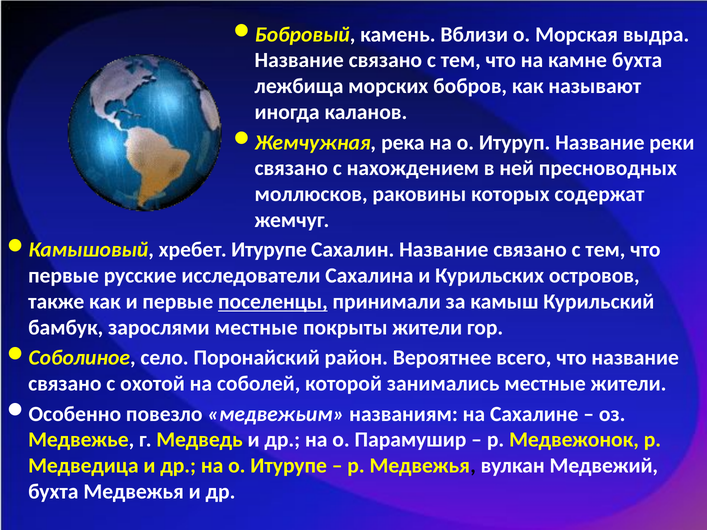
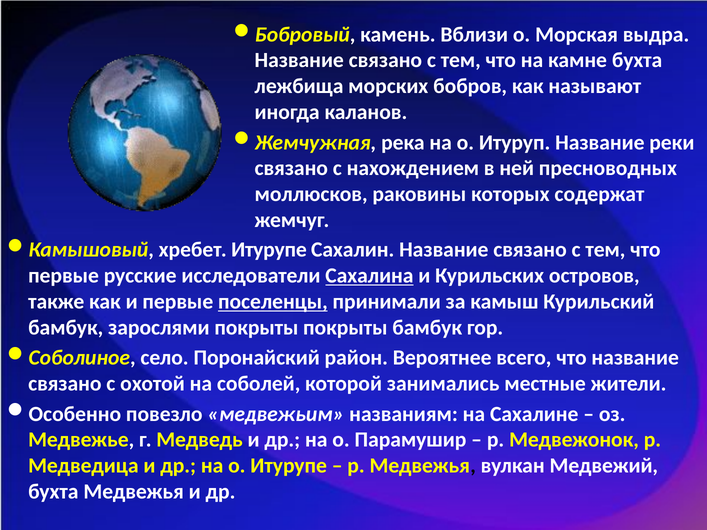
Сахалина underline: none -> present (369, 276)
зарослями местные: местные -> покрыты (256, 328)
покрыты жители: жители -> бамбук (427, 328)
